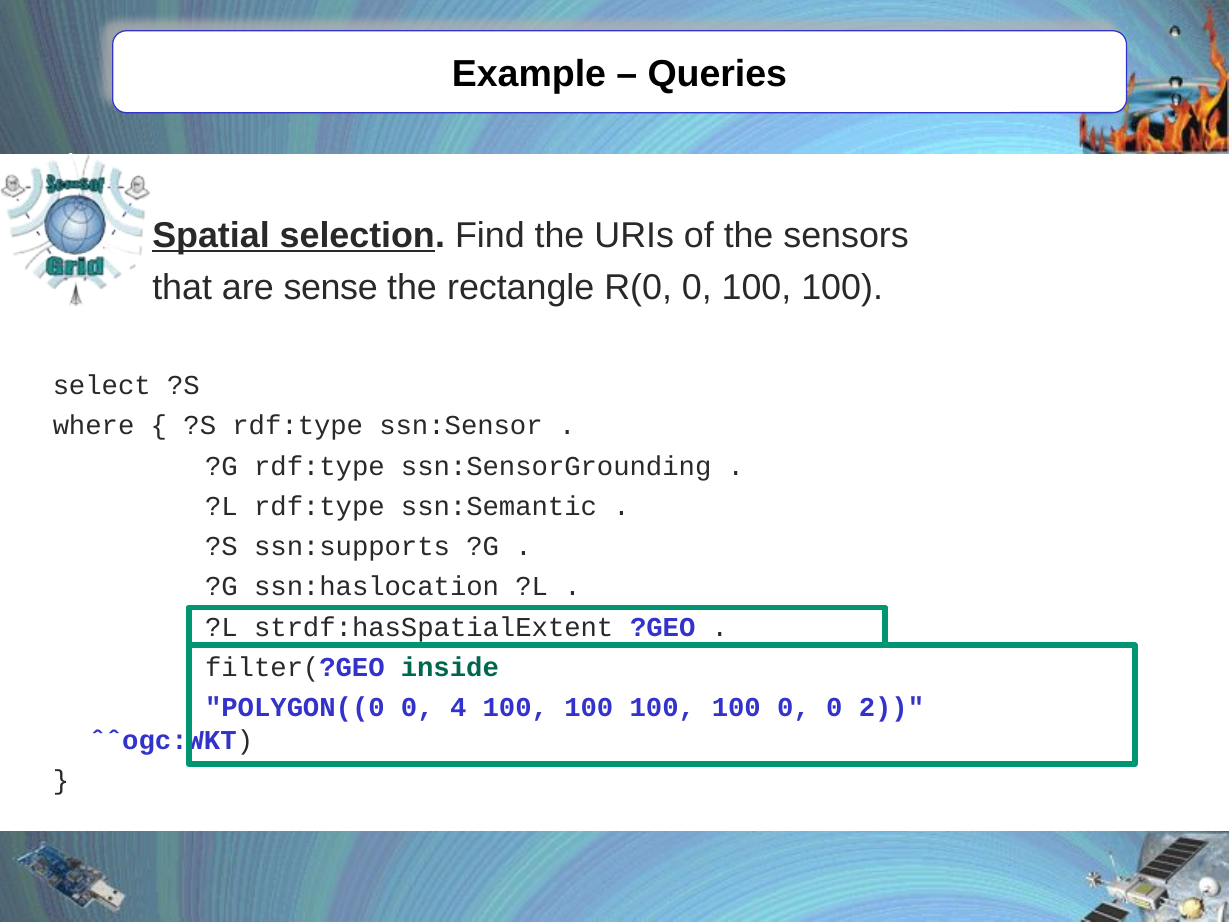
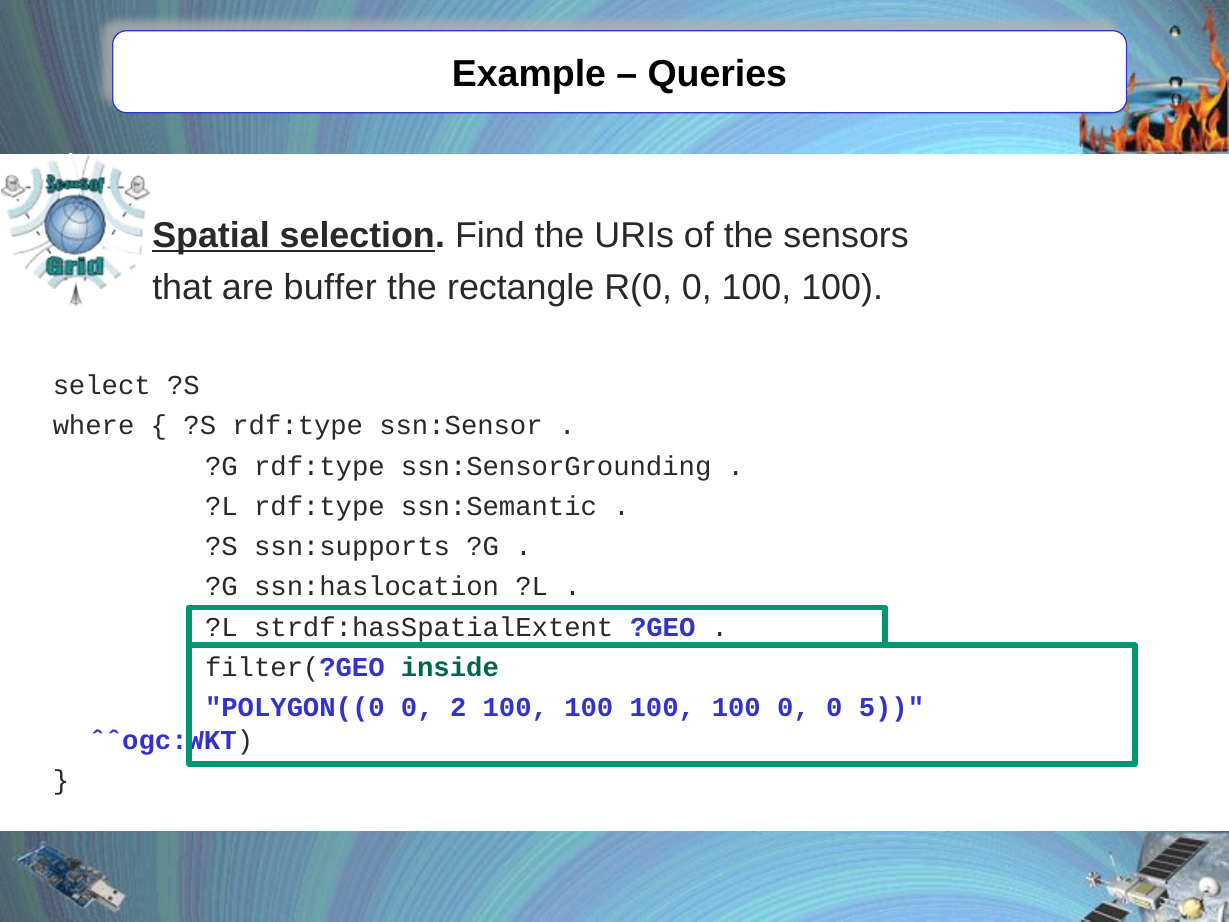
sense: sense -> buffer (330, 288)
4: 4 -> 2 (458, 707)
2: 2 -> 5 (891, 707)
